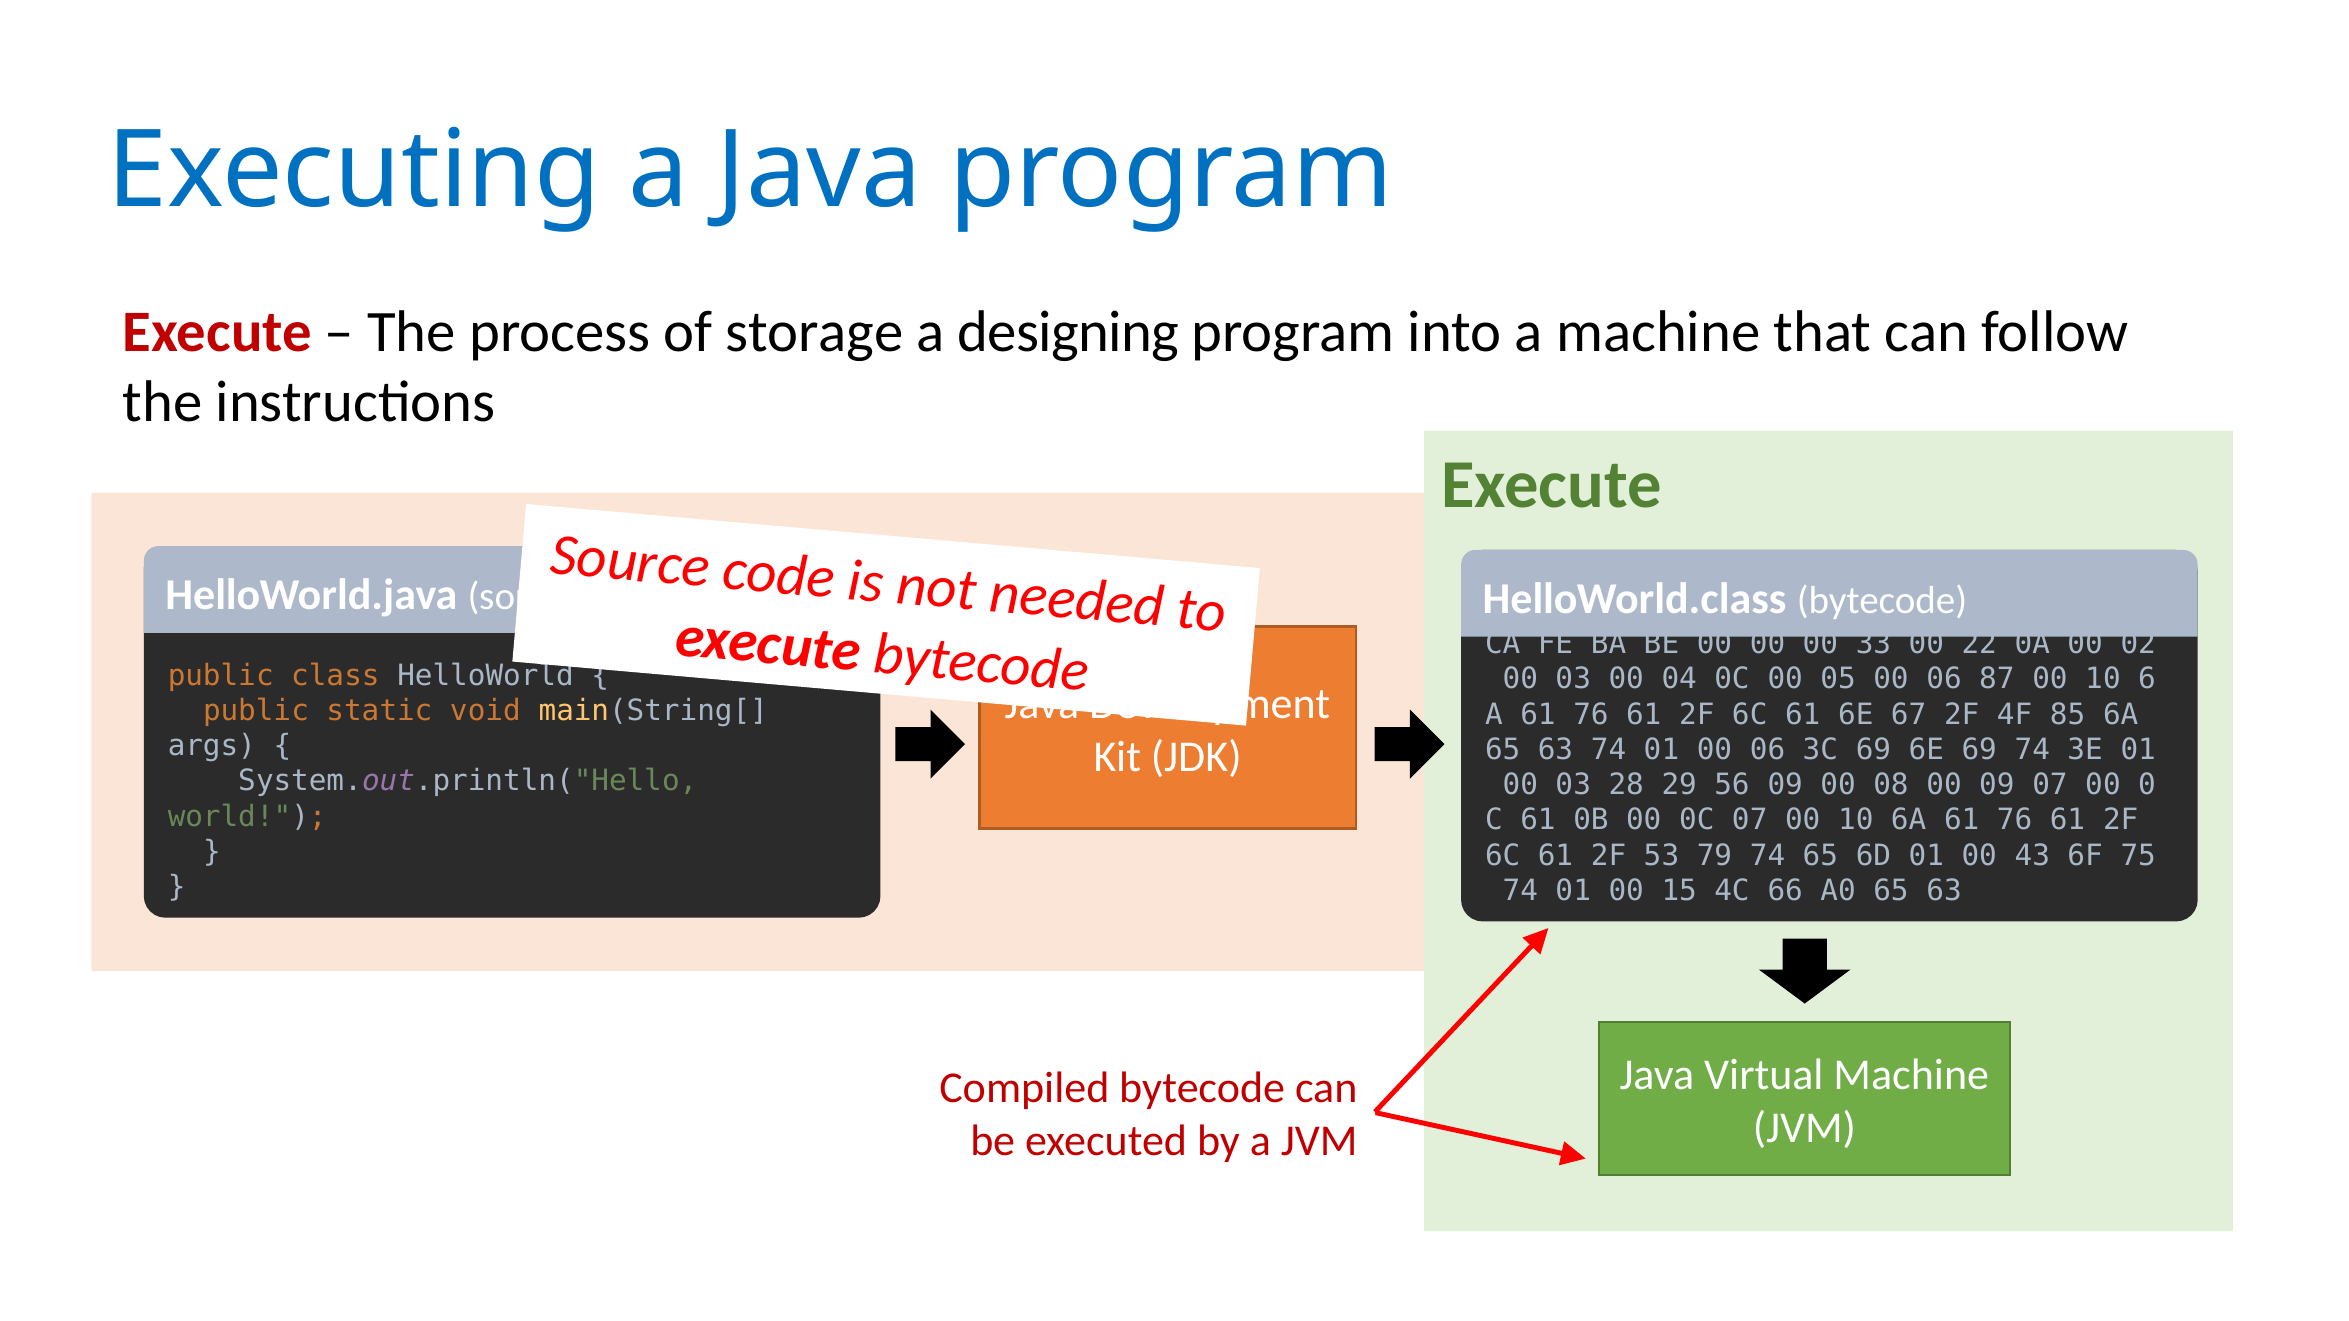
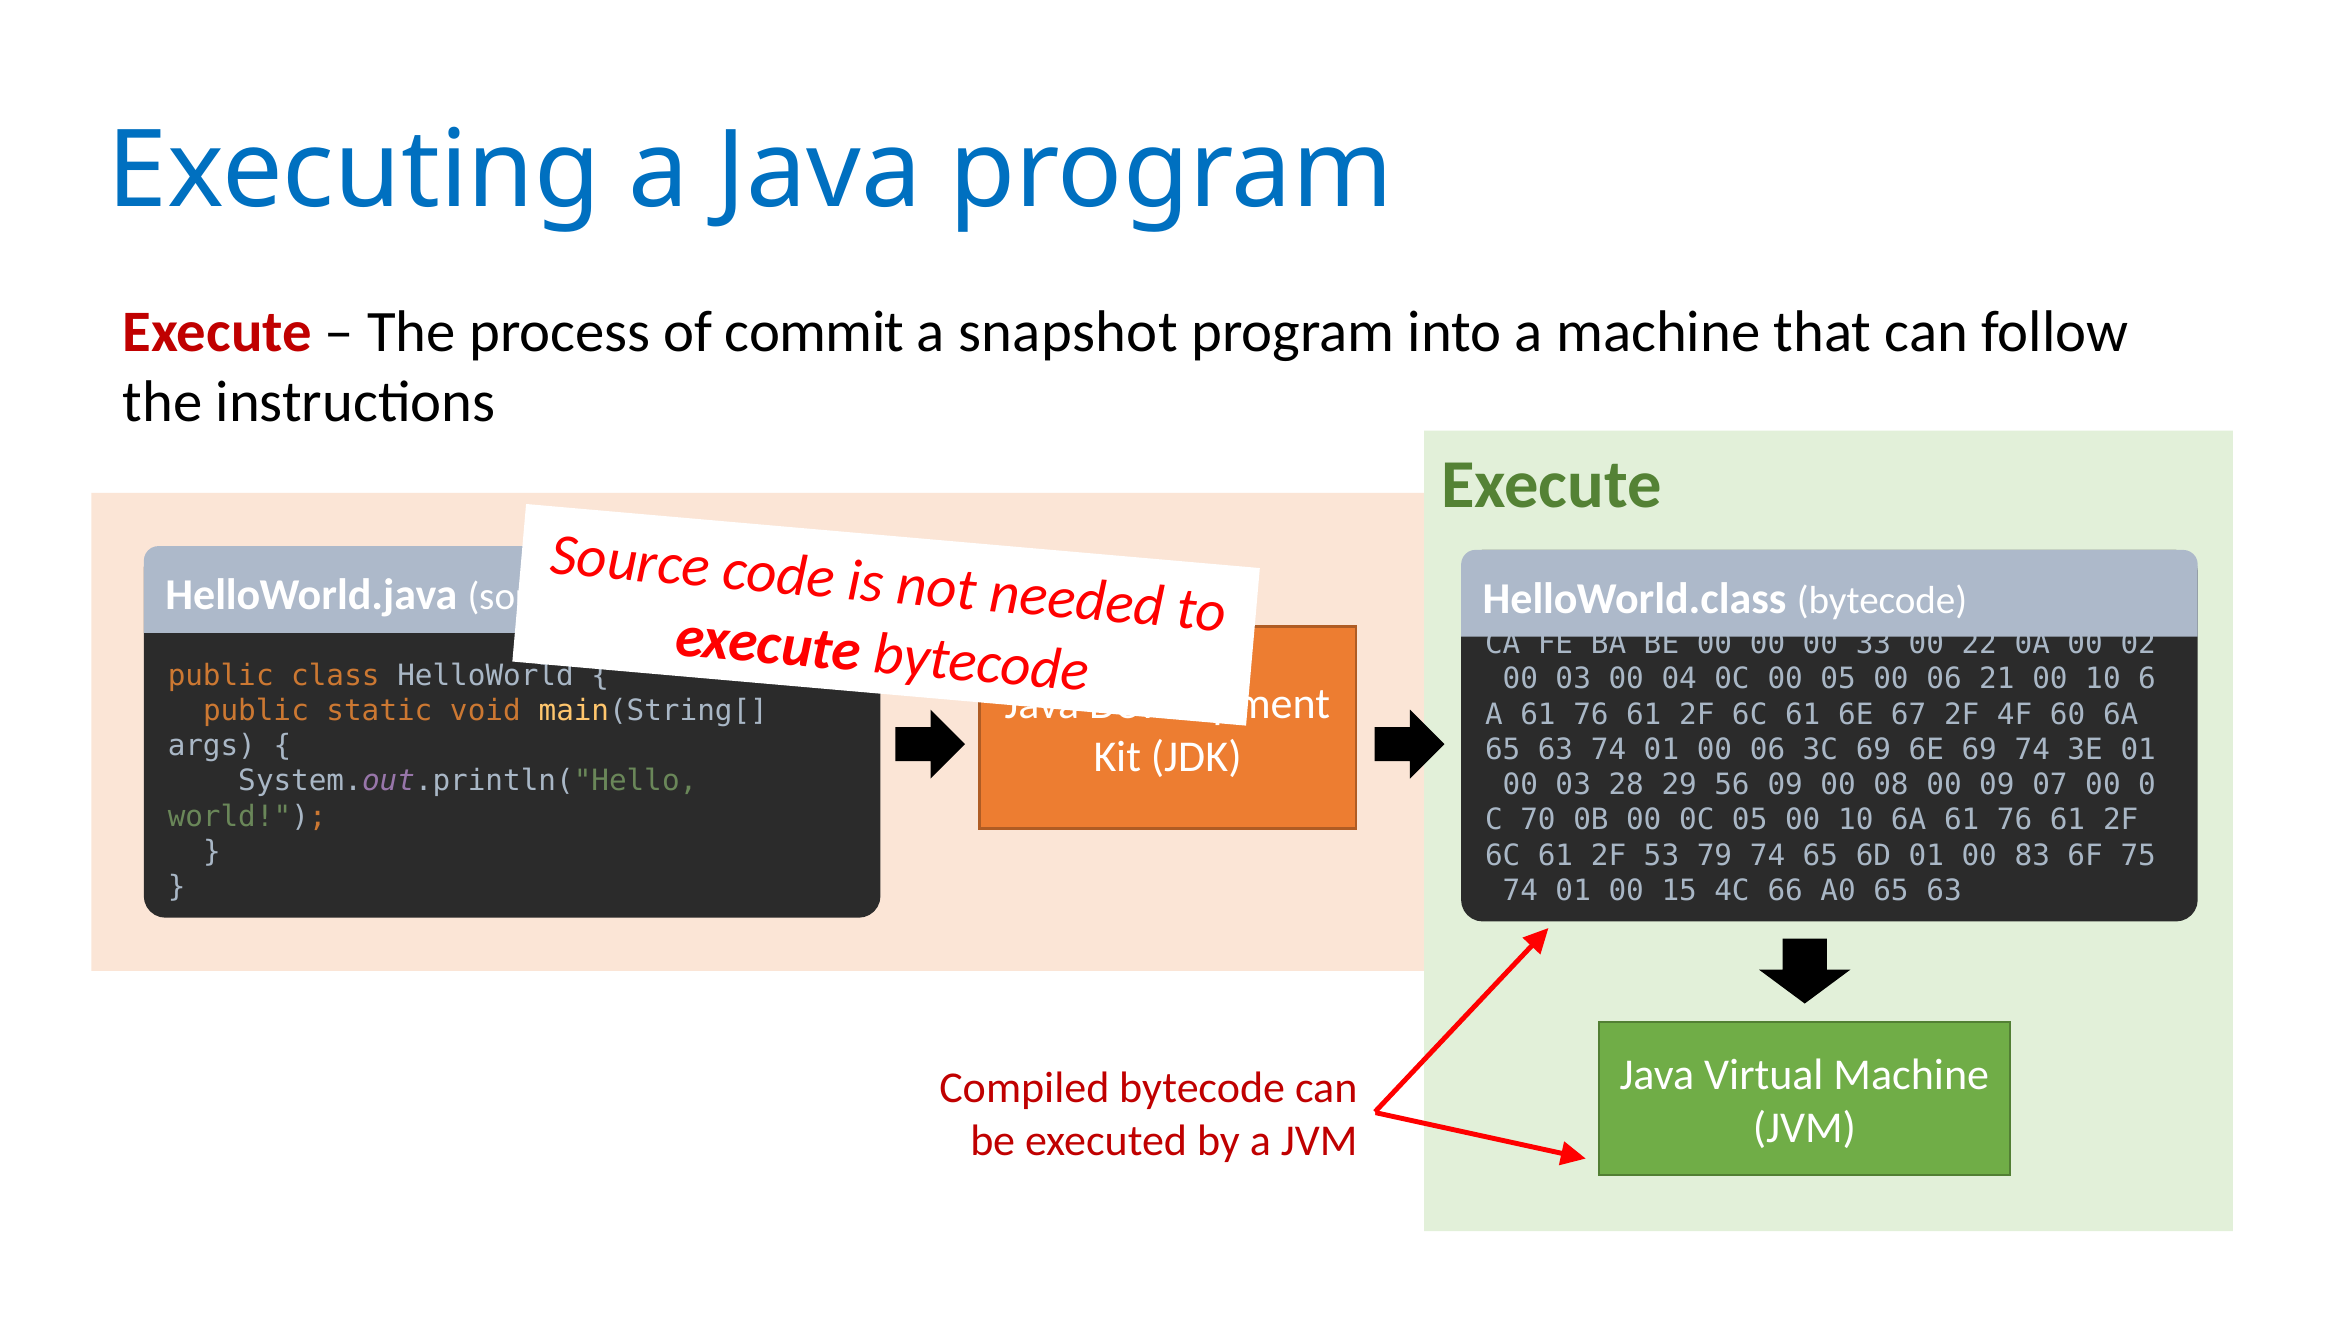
storage: storage -> commit (815, 332)
designing: designing -> snapshot (1068, 332)
87: 87 -> 21 (1997, 679)
85: 85 -> 60 (2068, 715)
61: 61 -> 70 (1538, 820)
0C 07: 07 -> 05 (1750, 820)
43: 43 -> 83 (2032, 856)
